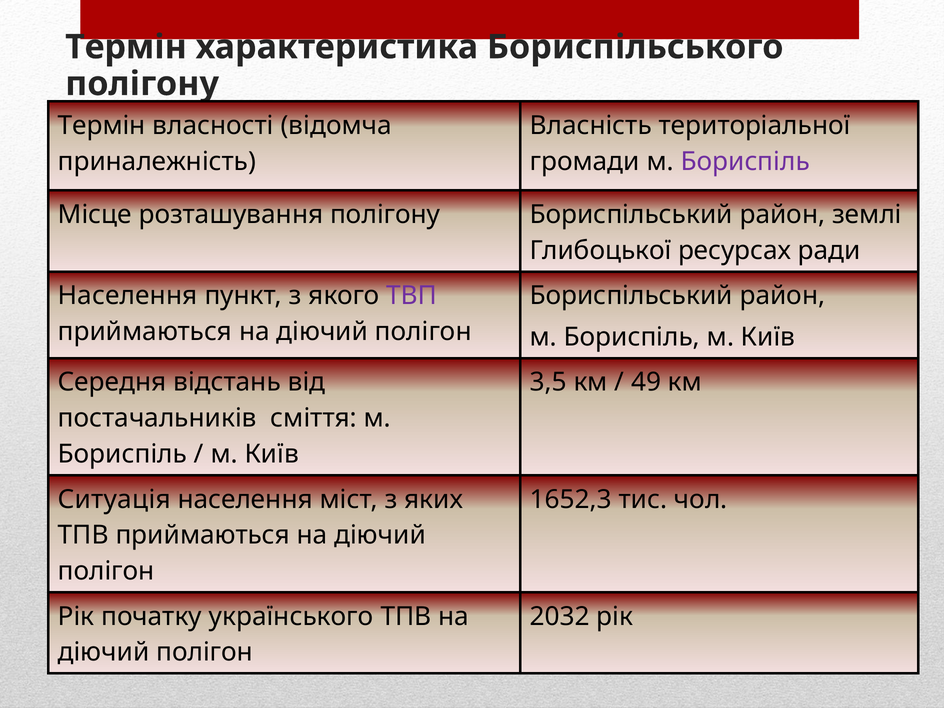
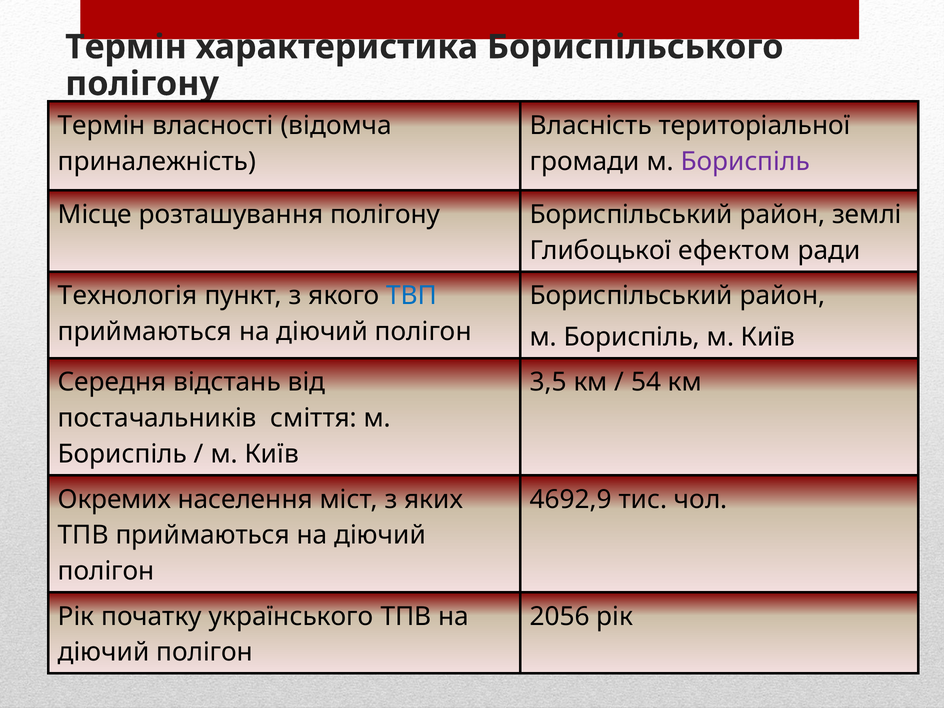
ресурсах: ресурсах -> ефектом (734, 250)
Населення: Населення -> Технологія (128, 296)
ТВП colour: purple -> blue (412, 296)
49: 49 -> 54 (646, 382)
Ситуація: Ситуація -> Окремих (114, 499)
1652,3: 1652,3 -> 4692,9 (571, 499)
2032: 2032 -> 2056 (560, 616)
